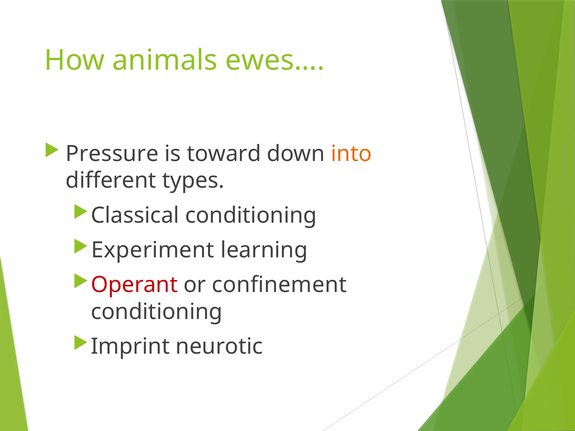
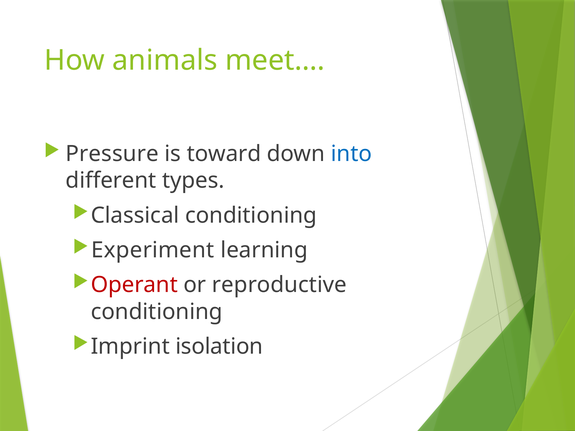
ewes…: ewes… -> meet… (275, 60)
into colour: orange -> blue (351, 154)
confinement: confinement -> reproductive (279, 285)
neurotic: neurotic -> isolation (219, 347)
